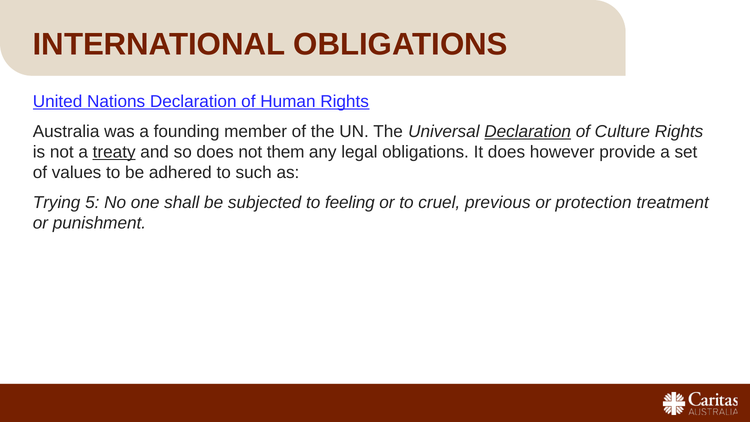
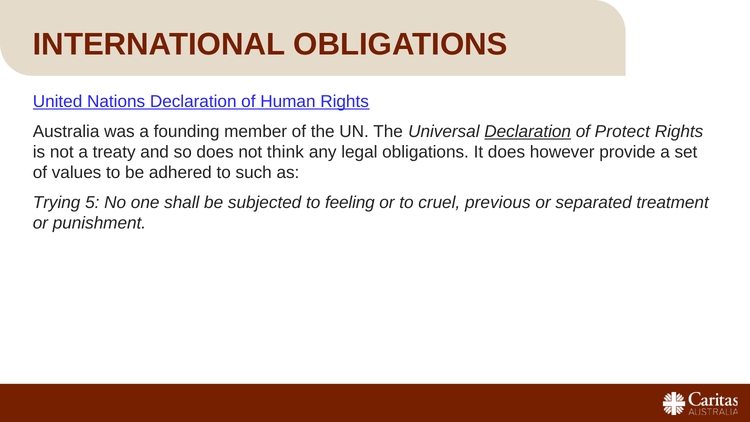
Culture: Culture -> Protect (622, 131)
treaty underline: present -> none (114, 152)
them: them -> think (285, 152)
protection: protection -> separated (594, 203)
